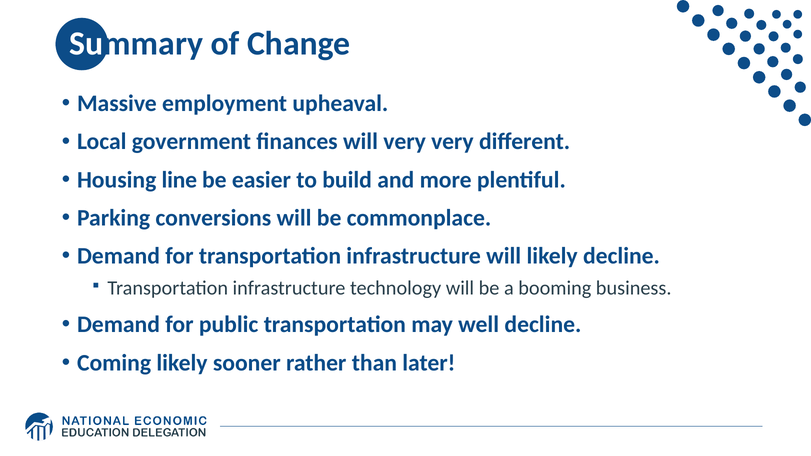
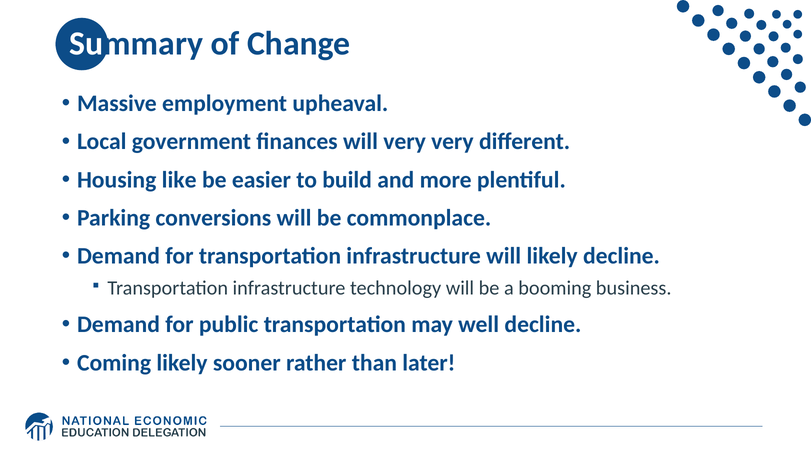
line: line -> like (179, 180)
